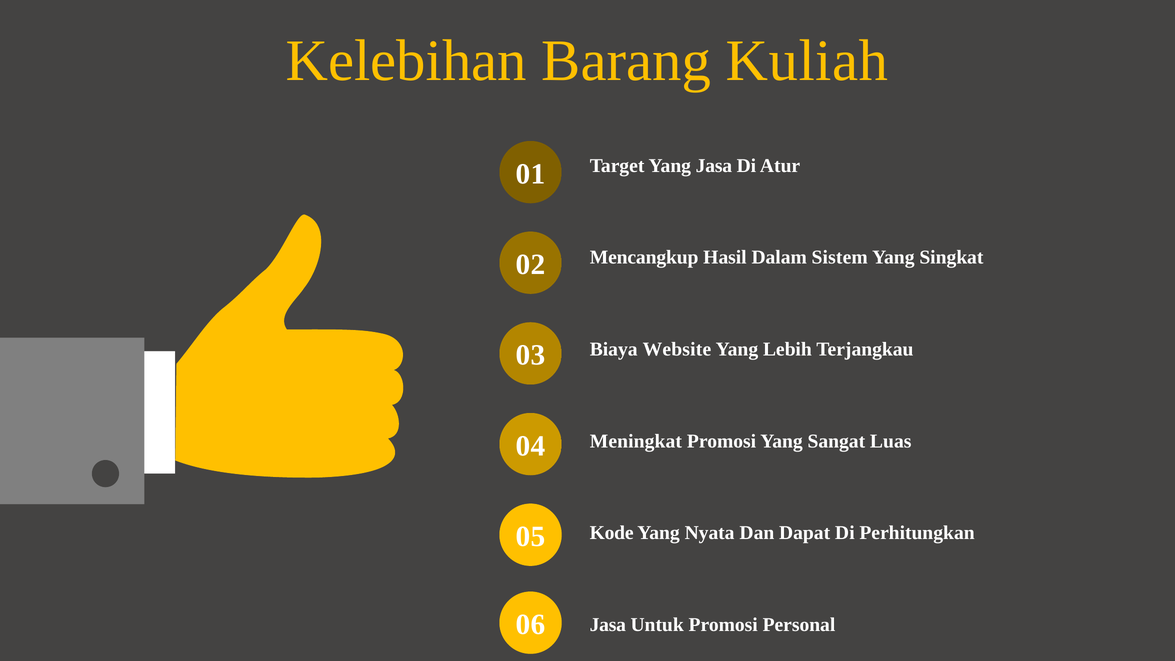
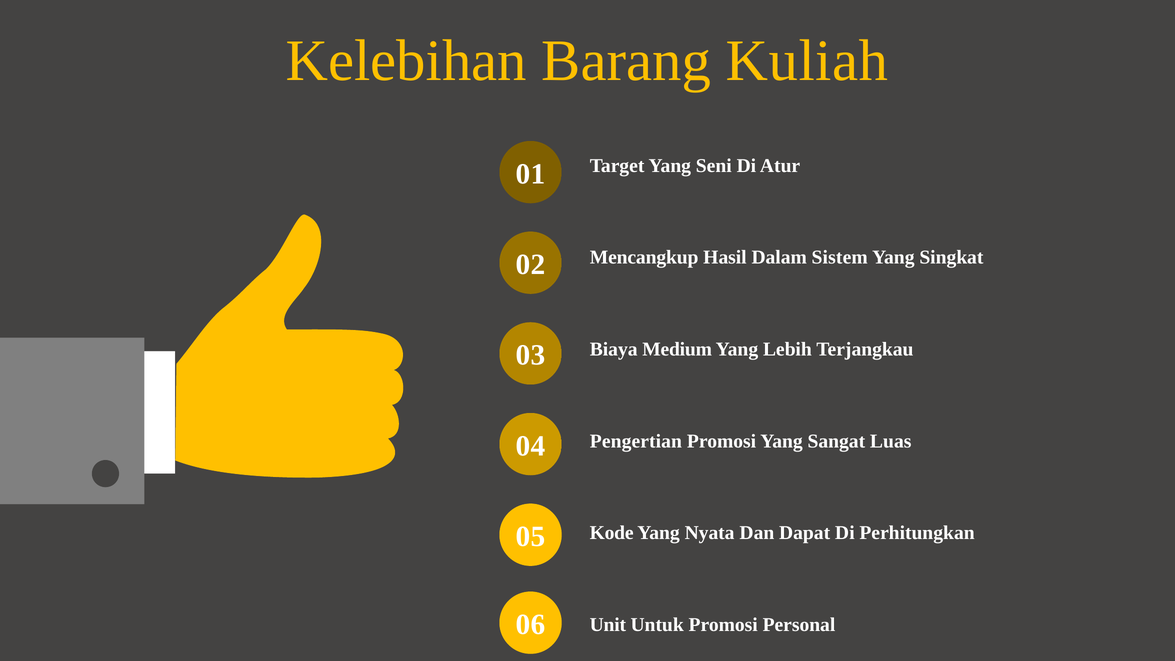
Yang Jasa: Jasa -> Seni (714, 166)
Website: Website -> Medium (677, 349)
Meningkat: Meningkat -> Pengertian (636, 441)
Jasa: Jasa -> Unit (608, 625)
